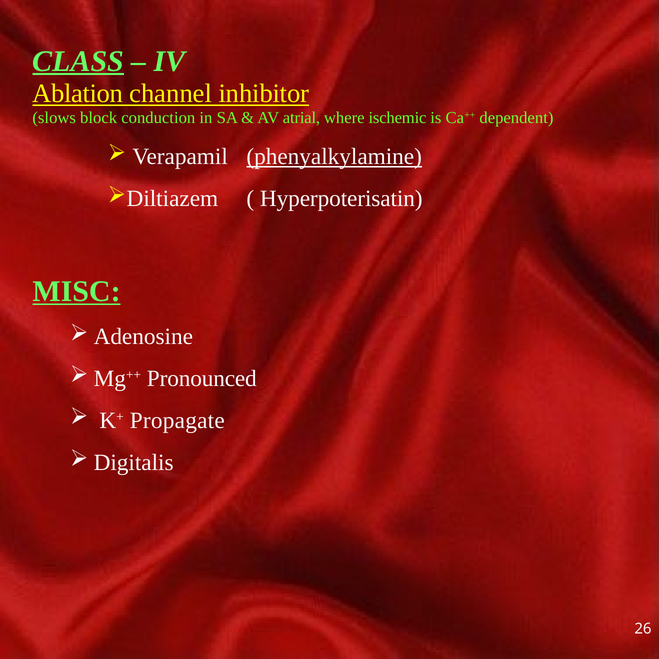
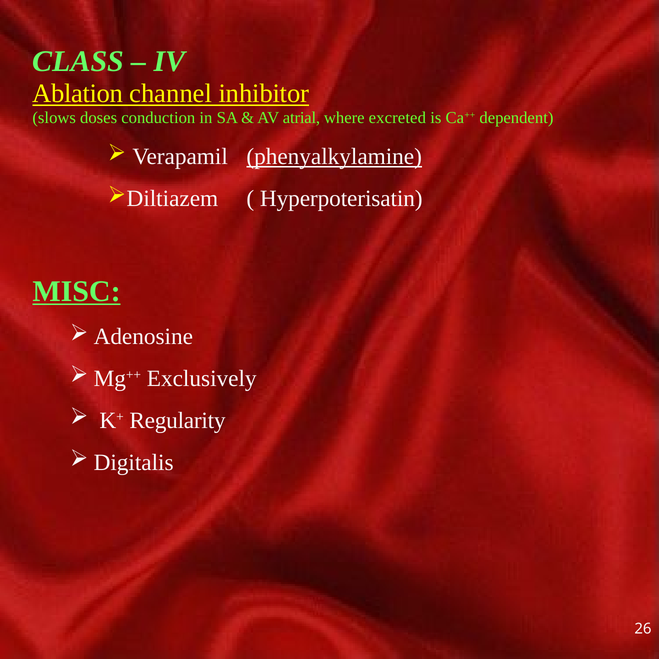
CLASS underline: present -> none (78, 61)
block: block -> doses (99, 118)
ischemic: ischemic -> excreted (397, 118)
Pronounced: Pronounced -> Exclusively (202, 379)
Propagate: Propagate -> Regularity (178, 421)
